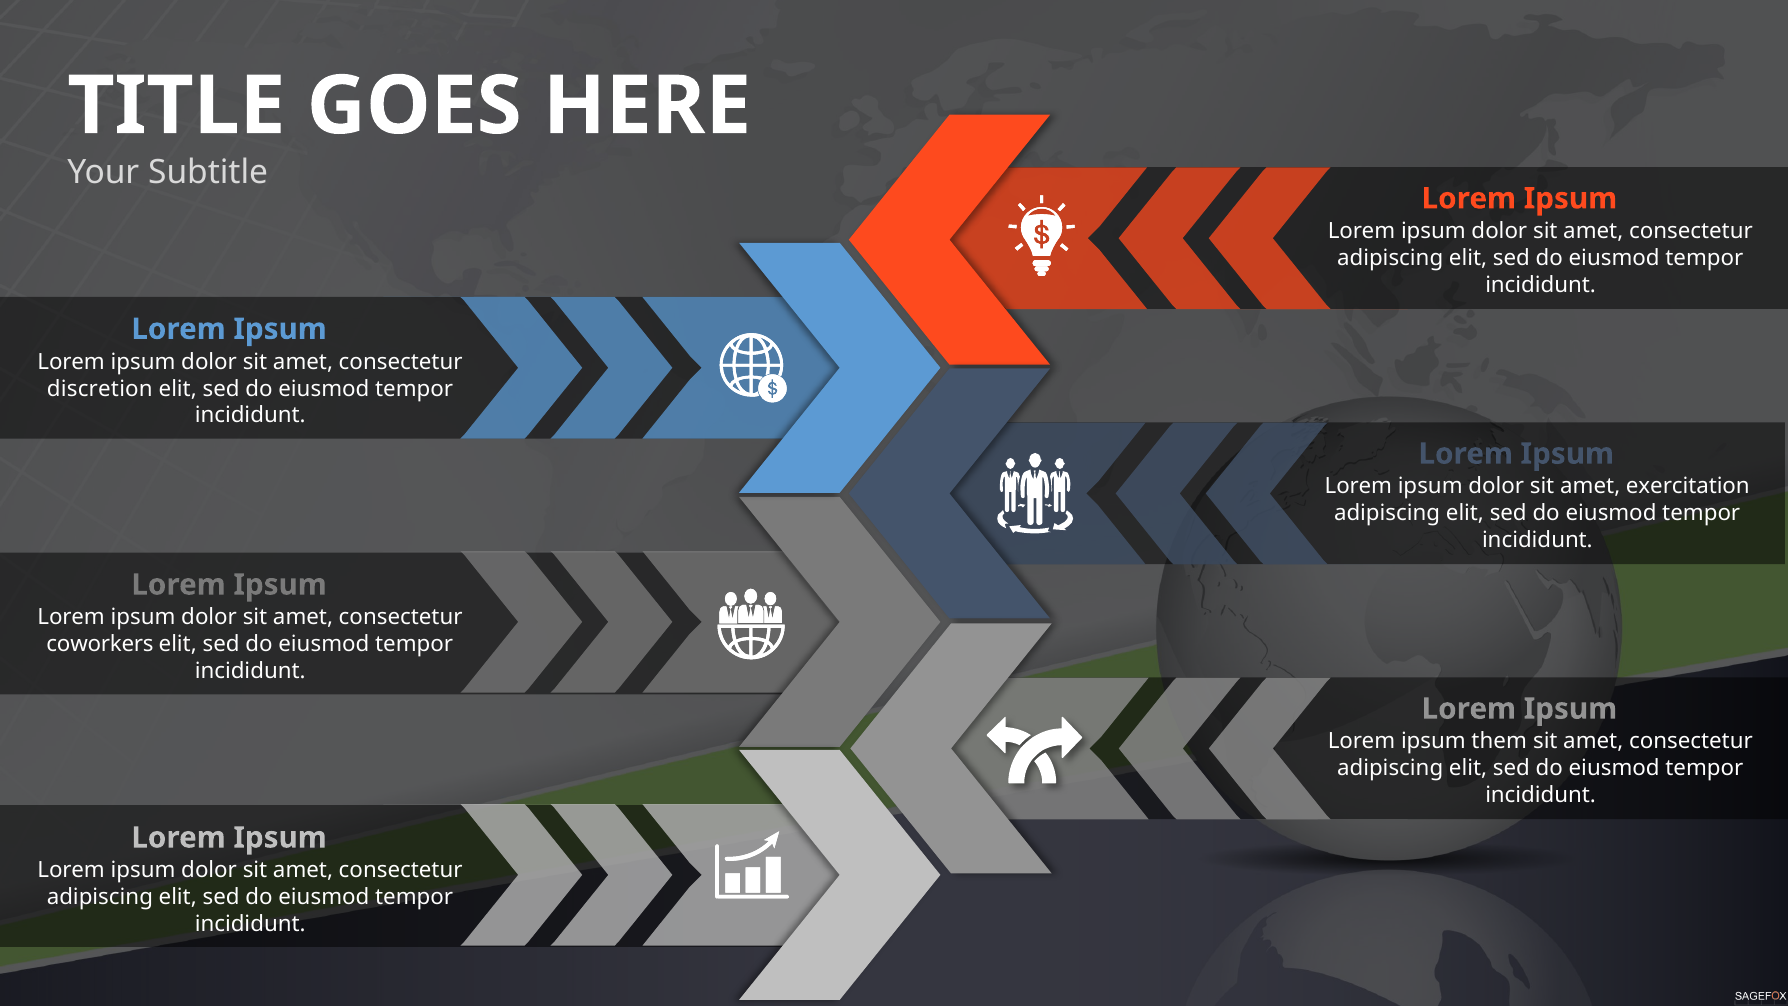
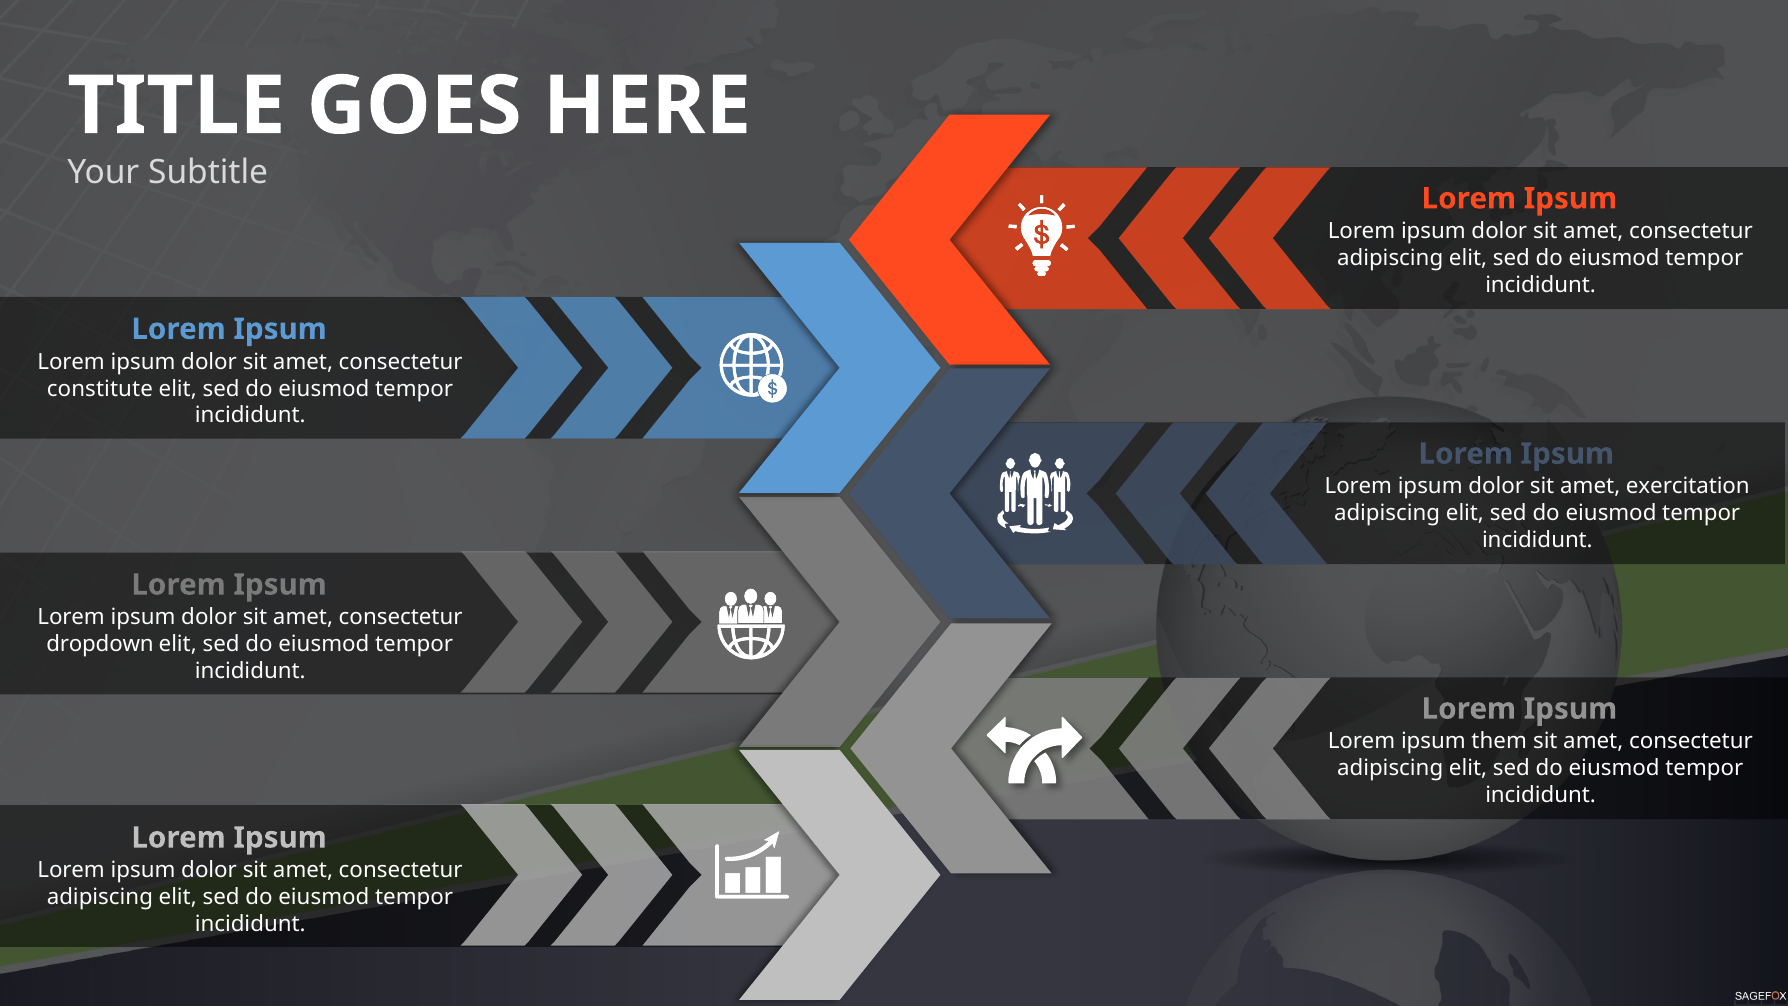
discretion: discretion -> constitute (100, 389)
coworkers: coworkers -> dropdown (100, 644)
